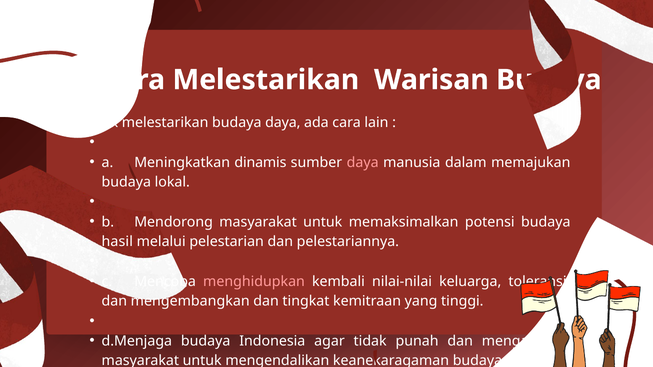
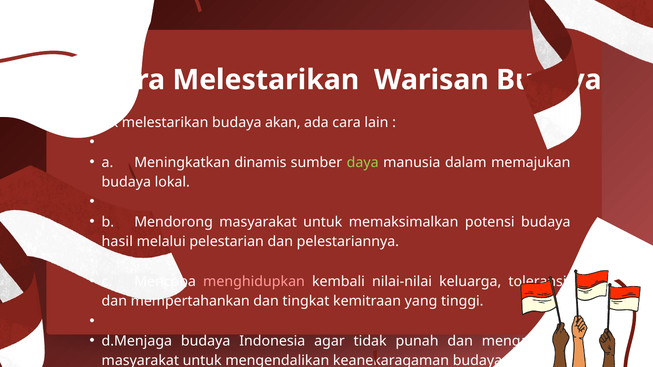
budaya daya: daya -> akan (283, 123)
daya colour: pink -> light green (363, 163)
mengembangkan: mengembangkan -> mempertahankan (190, 302)
